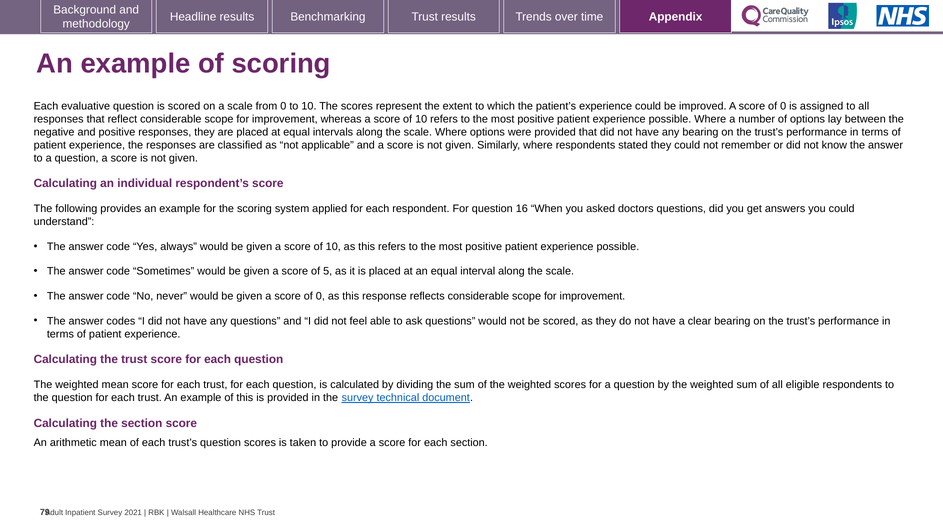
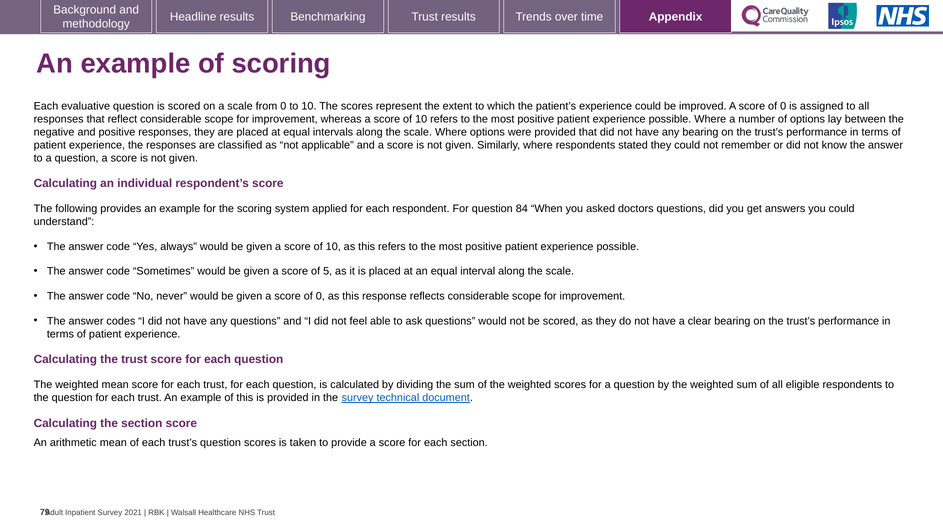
16: 16 -> 84 (522, 209)
